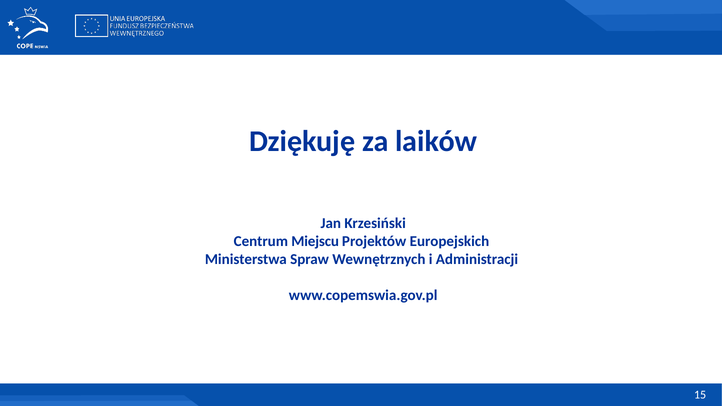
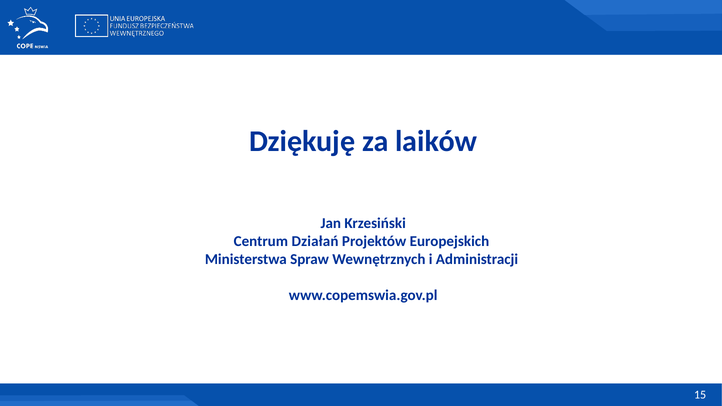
Miejscu: Miejscu -> Działań (315, 241)
